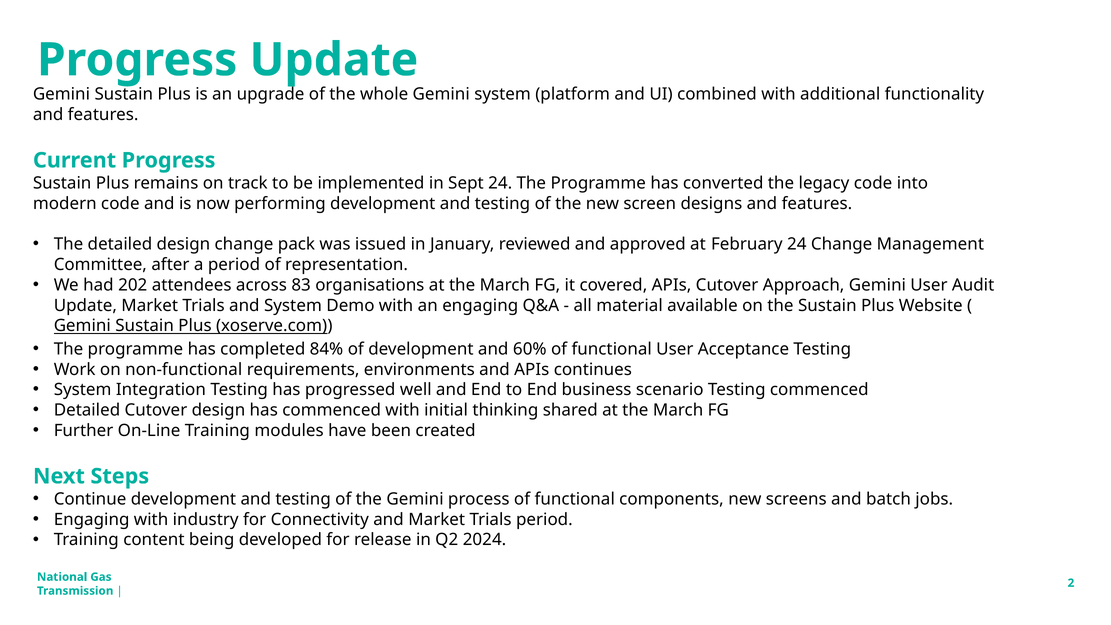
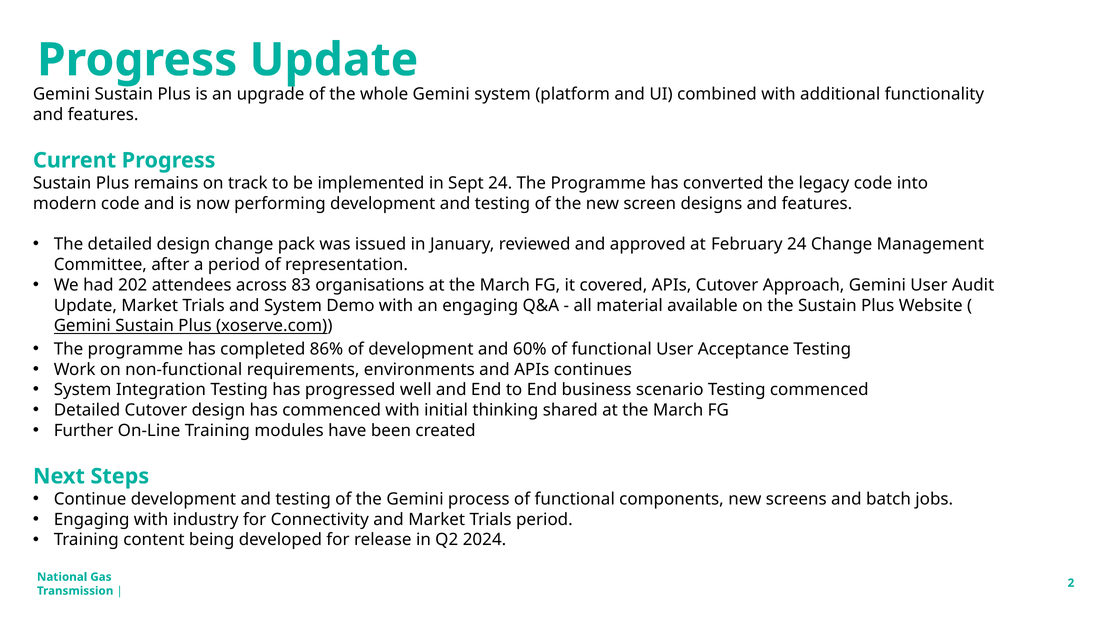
84%: 84% -> 86% (326, 349)
